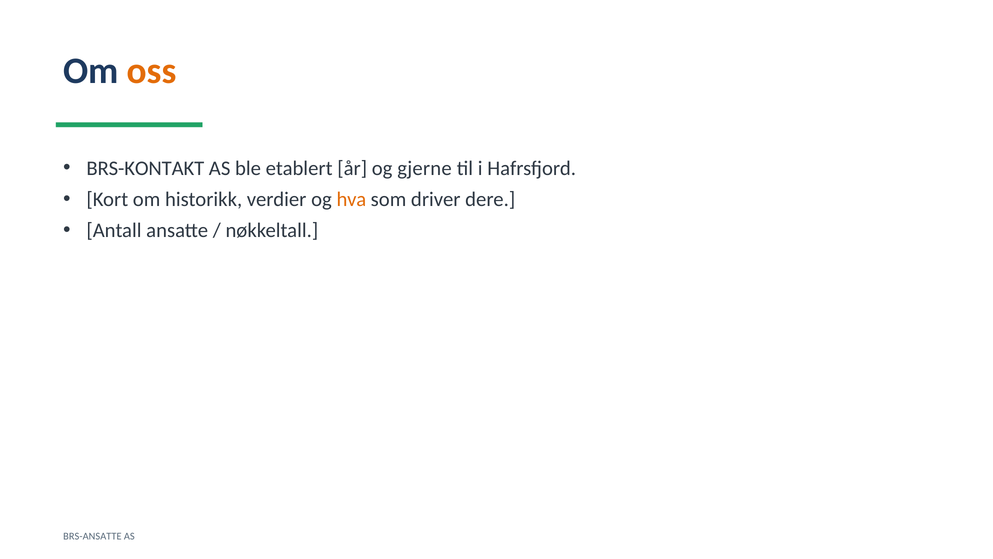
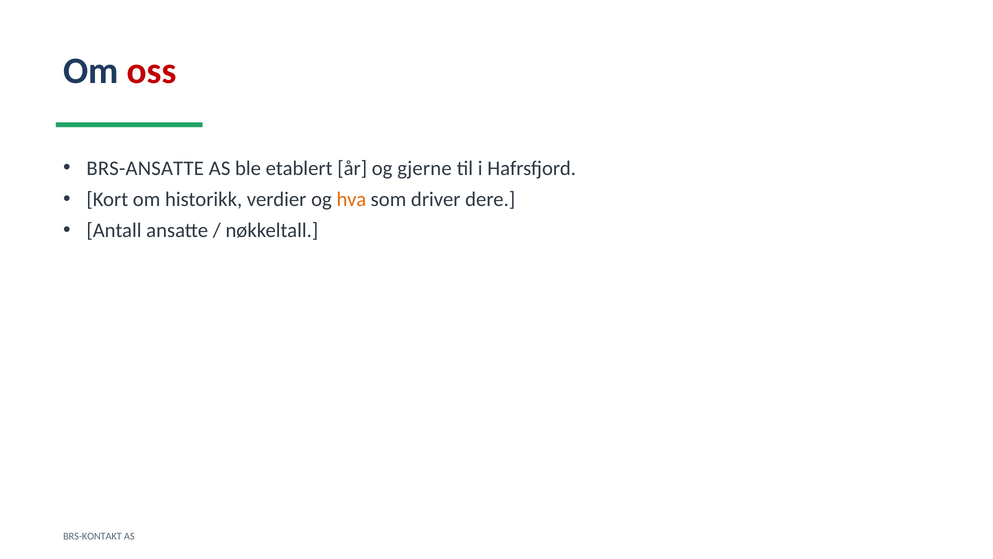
oss colour: orange -> red (152, 71)
BRS-KONTAKT: BRS-KONTAKT -> BRS-ANSATTE (145, 168)
BRS-ANSATTE: BRS-ANSATTE -> BRS-KONTAKT (92, 536)
